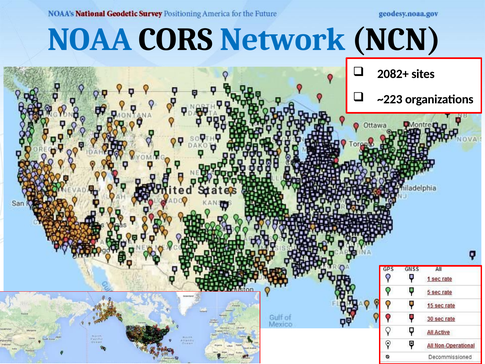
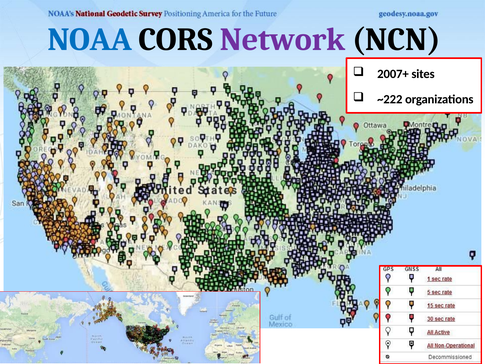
Network colour: blue -> purple (282, 40)
2082+: 2082+ -> 2007+ (393, 74)
~223: ~223 -> ~222 (390, 99)
